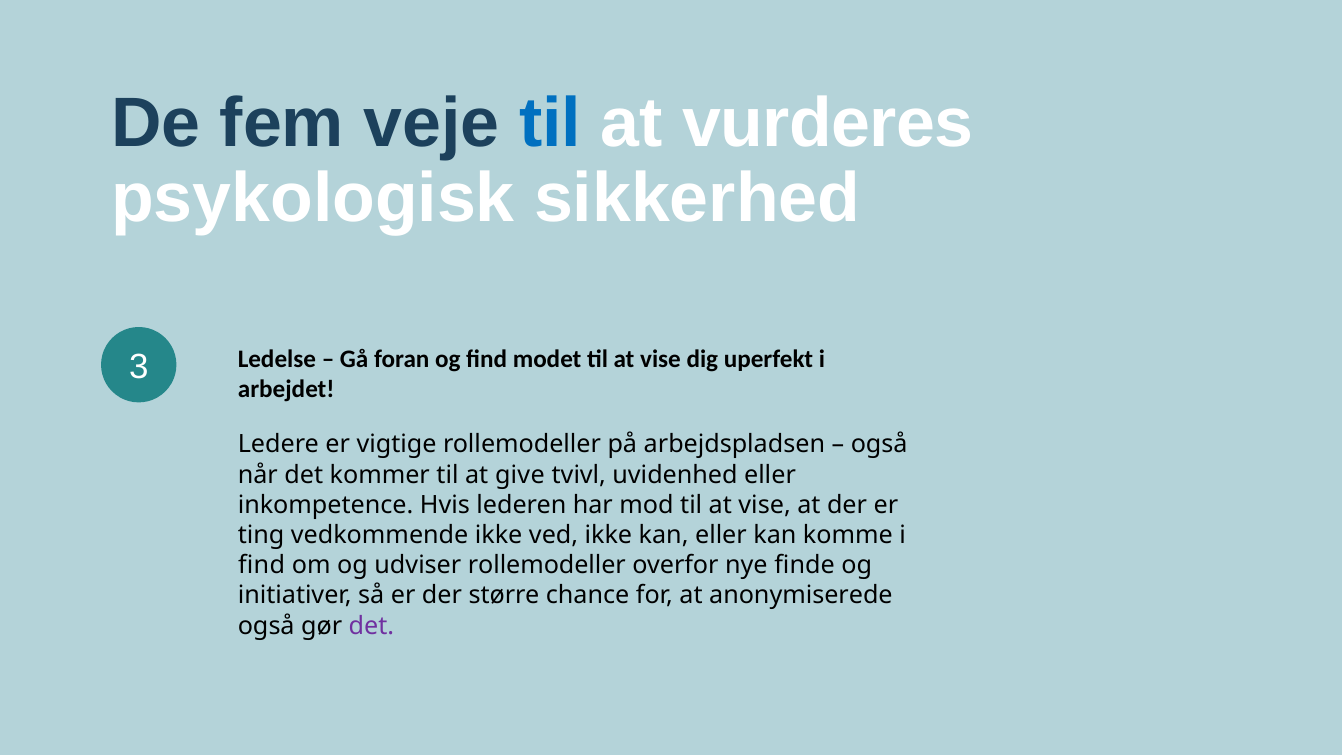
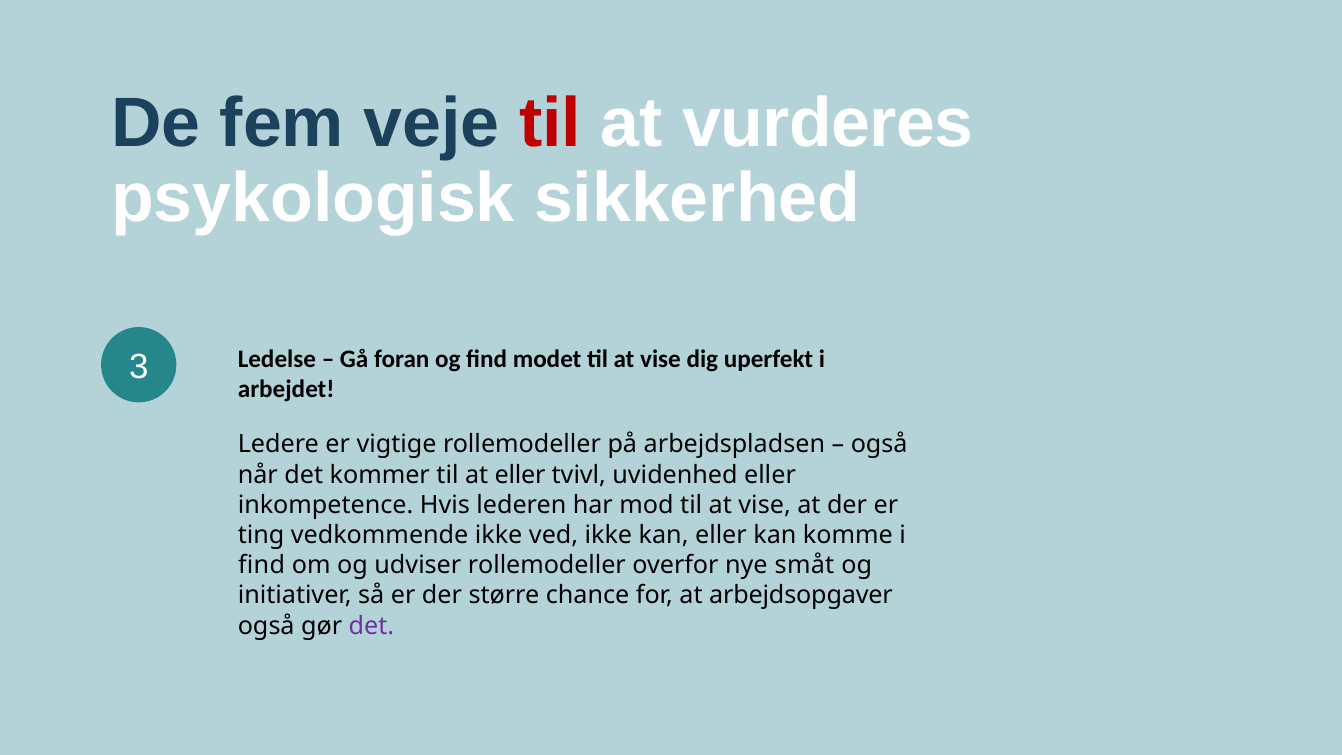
til colour: blue -> red (550, 123)
at give: give -> eller (520, 475)
finde: finde -> småt (804, 565)
anonymiserede: anonymiserede -> arbejdsopgaver (801, 596)
